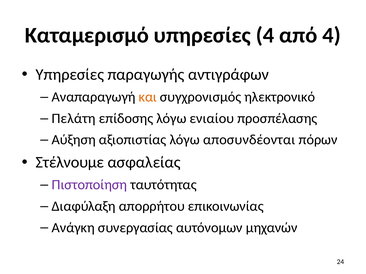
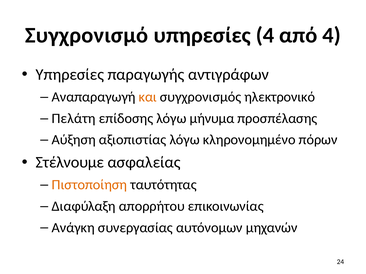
Καταμερισμό: Καταμερισμό -> Συγχρονισμό (87, 35)
ενιαίου: ενιαίου -> μήνυμα (212, 119)
αποσυνδέονται: αποσυνδέονται -> κληρονομημένο (249, 140)
Πιστοποίηση colour: purple -> orange (89, 185)
